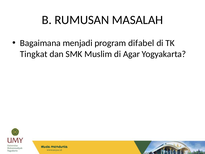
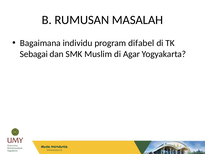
menjadi: menjadi -> individu (78, 43)
Tingkat: Tingkat -> Sebagai (34, 54)
